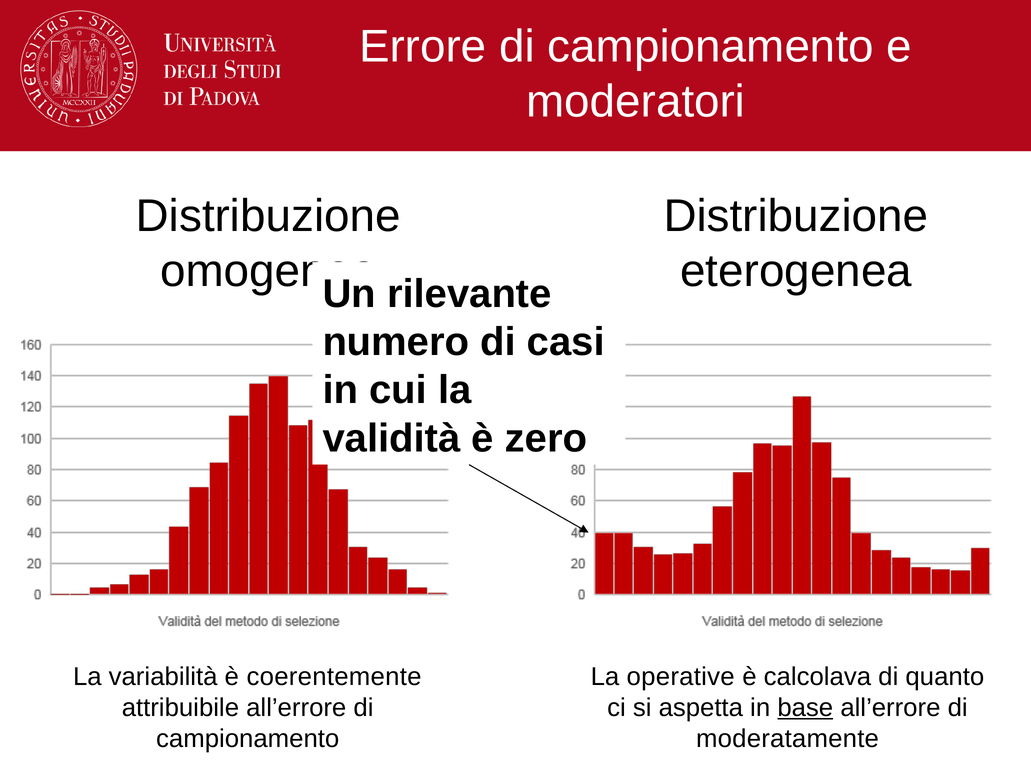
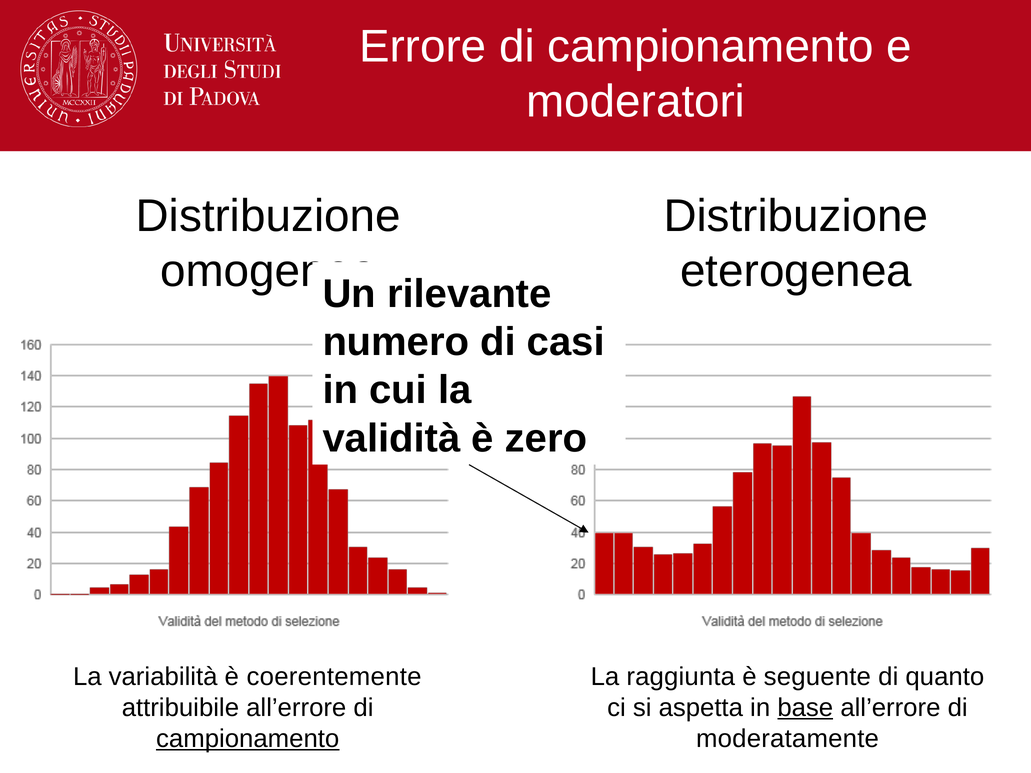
operative: operative -> raggiunta (681, 677)
calcolava: calcolava -> seguente (817, 677)
campionamento underline: none -> present (248, 739)
